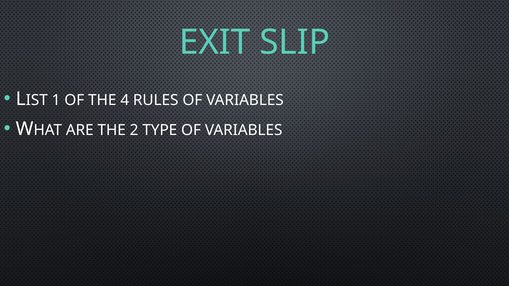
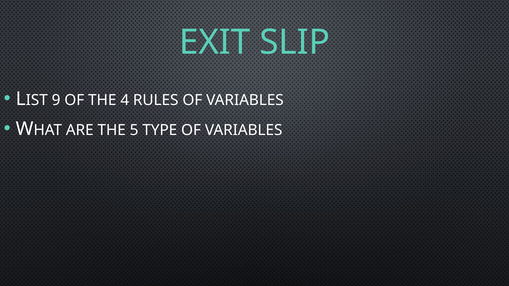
1: 1 -> 9 (56, 100)
2: 2 -> 5 (134, 130)
